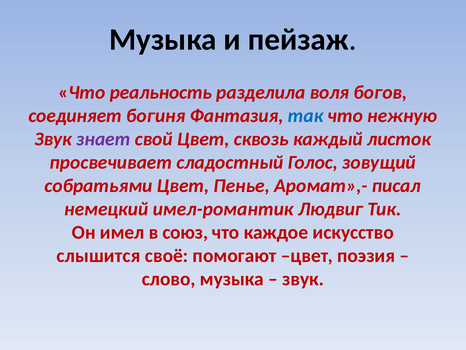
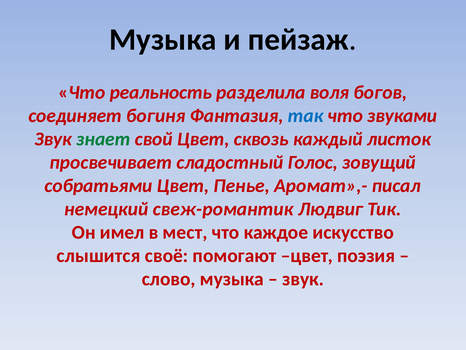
нежную: нежную -> звуками (402, 116)
знает colour: purple -> green (103, 139)
имел-романтик: имел-романтик -> свеж-романтик (223, 209)
союз: союз -> мест (185, 232)
